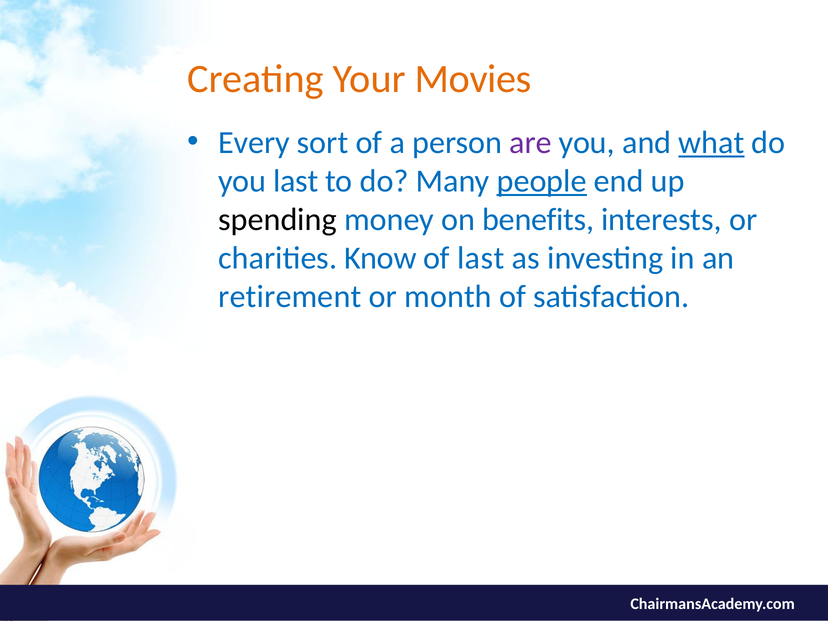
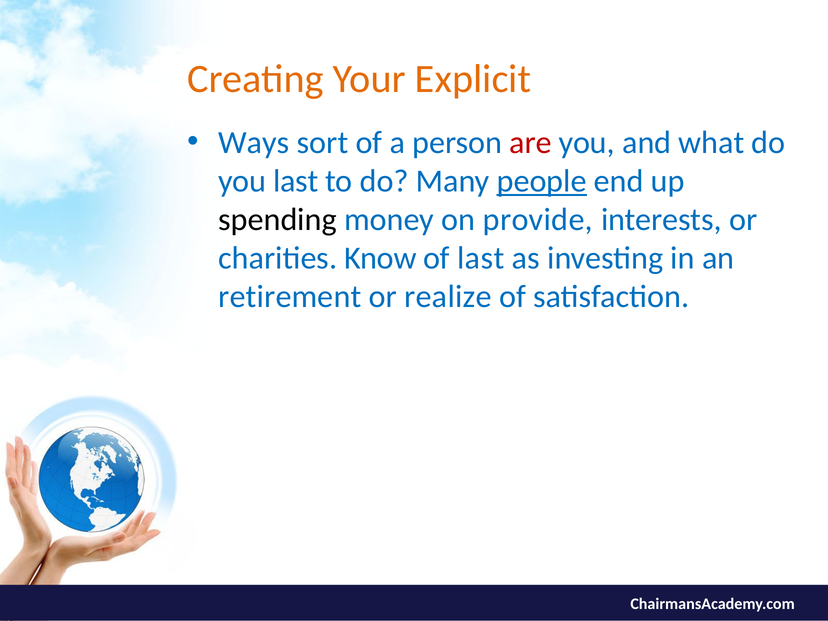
Movies: Movies -> Explicit (473, 79)
Every: Every -> Ways (254, 143)
are colour: purple -> red (531, 143)
what underline: present -> none (711, 143)
benefits: benefits -> provide (538, 220)
month: month -> realize (448, 297)
